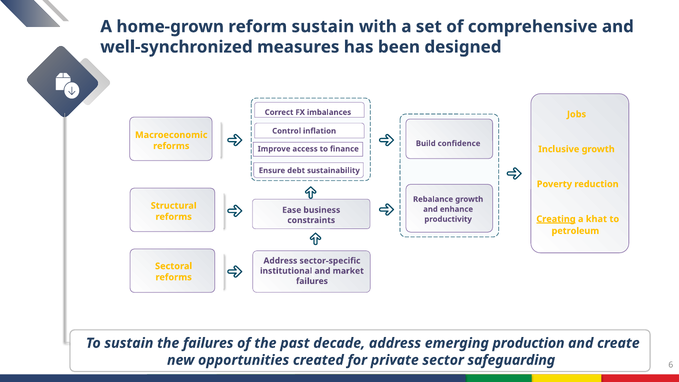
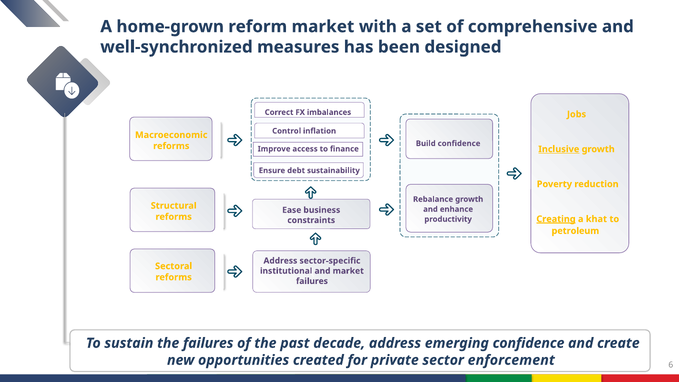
reform sustain: sustain -> market (323, 27)
Inclusive underline: none -> present (559, 149)
emerging production: production -> confidence (529, 343)
safeguarding: safeguarding -> enforcement (511, 360)
